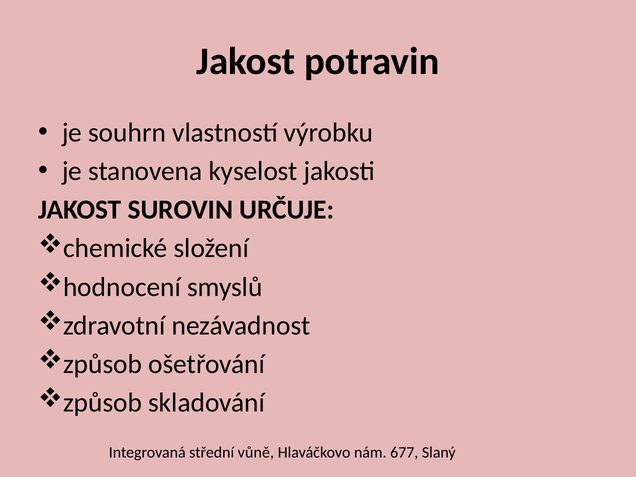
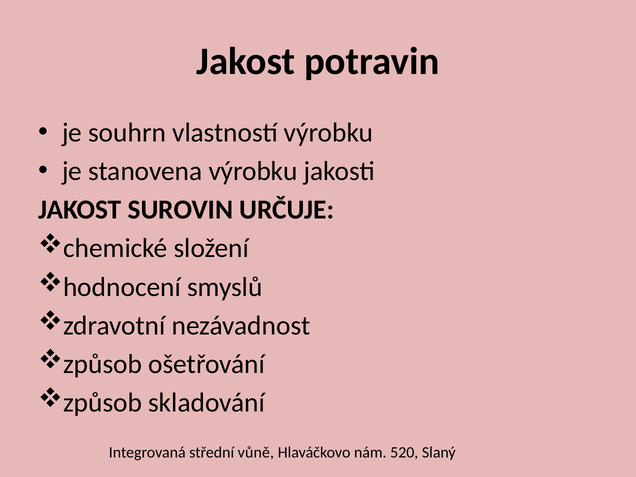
stanovena kyselost: kyselost -> výrobku (253, 171)
677: 677 -> 520 (404, 453)
